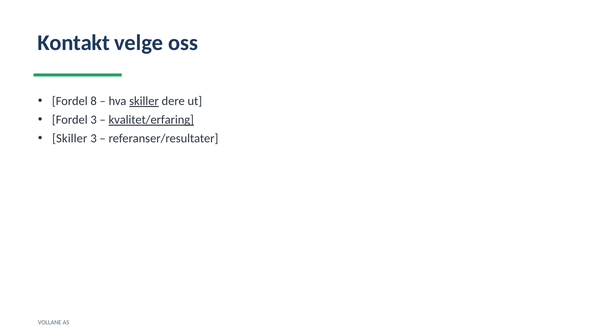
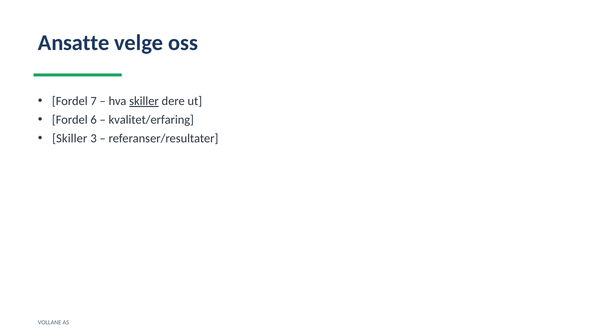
Kontakt: Kontakt -> Ansatte (74, 43)
8: 8 -> 7 (94, 101)
Fordel 3: 3 -> 6 (94, 120)
kvalitet/erfaring underline: present -> none (151, 120)
